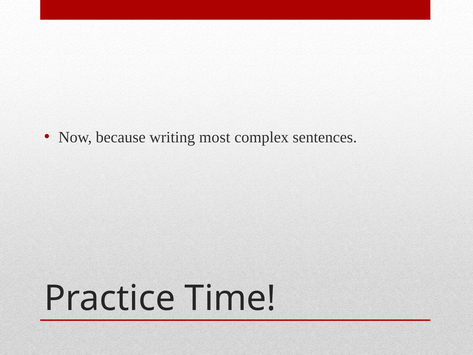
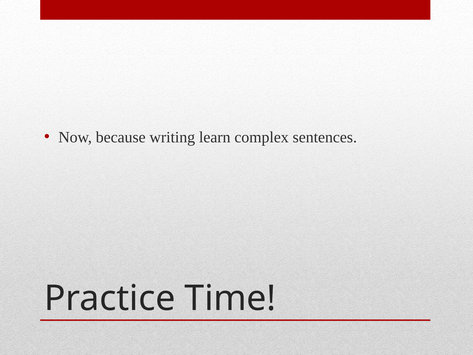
most: most -> learn (215, 137)
